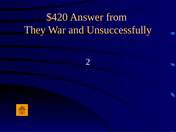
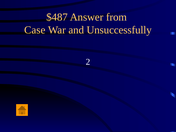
$420: $420 -> $487 (57, 17)
They: They -> Case (35, 30)
